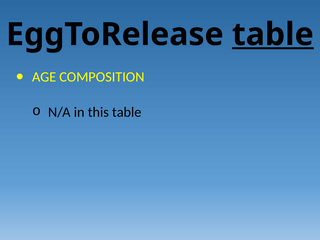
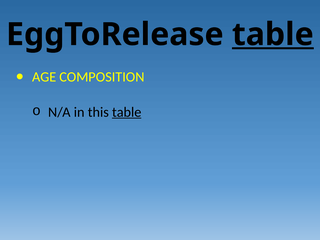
table underline: none -> present (127, 112)
